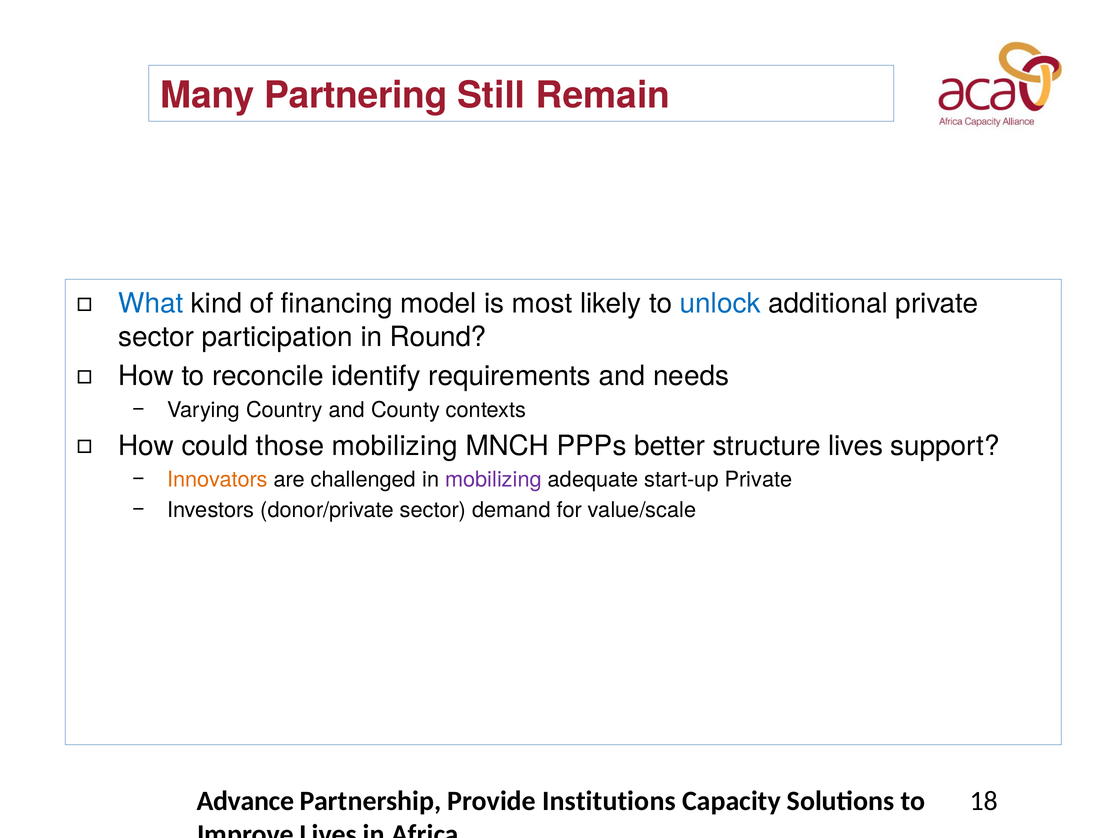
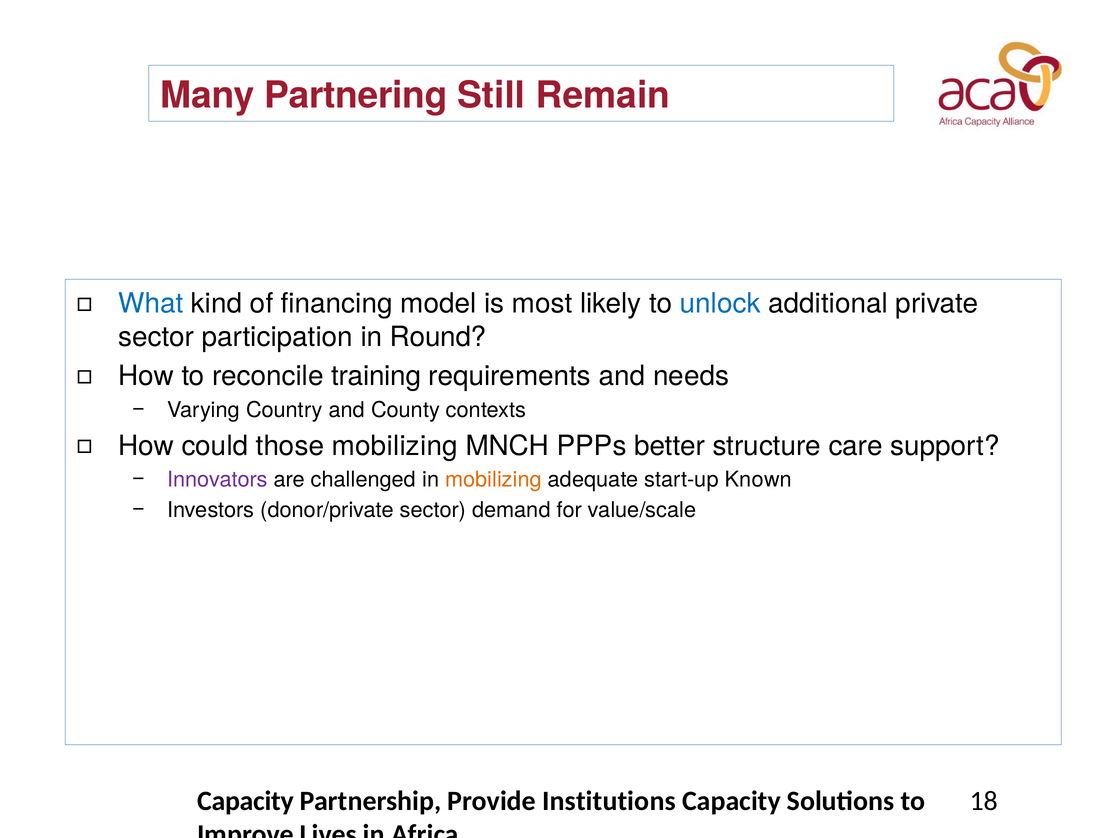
identify: identify -> training (376, 376)
structure lives: lives -> care (856, 446)
Innovators colour: orange -> purple (217, 479)
mobilizing colour: purple -> orange (493, 479)
start-up Private: Private -> Known (758, 479)
Advance: Advance -> Capacity (246, 801)
